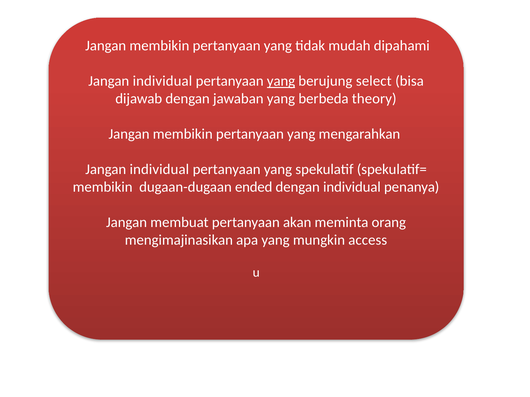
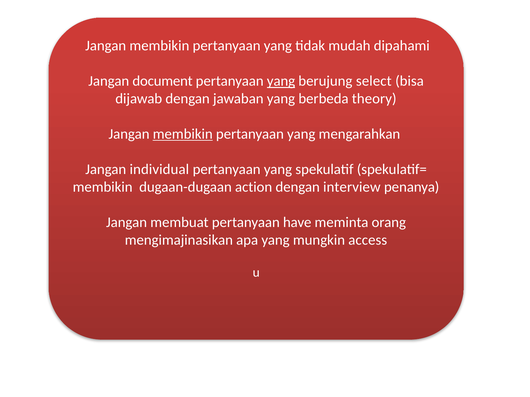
individual: individual -> document (163, 81)
membikin underline: none -> present (183, 134)
ended: ended -> action (254, 187)
dengan individual: individual -> interview (352, 187)
akan: akan -> have (297, 223)
